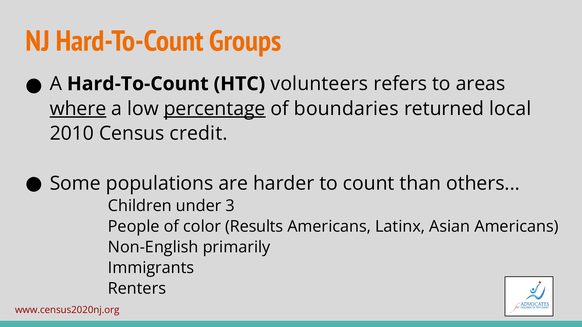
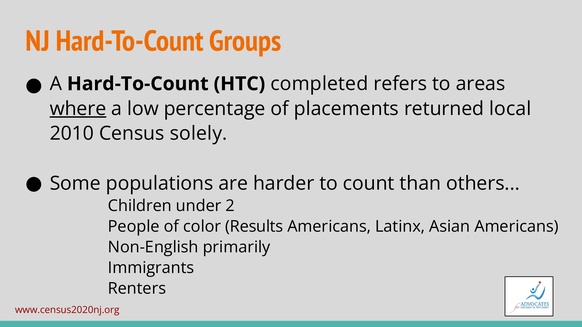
volunteers: volunteers -> completed (319, 84)
percentage underline: present -> none (215, 109)
boundaries: boundaries -> placements (346, 109)
credit: credit -> solely (199, 134)
3: 3 -> 2 (230, 206)
